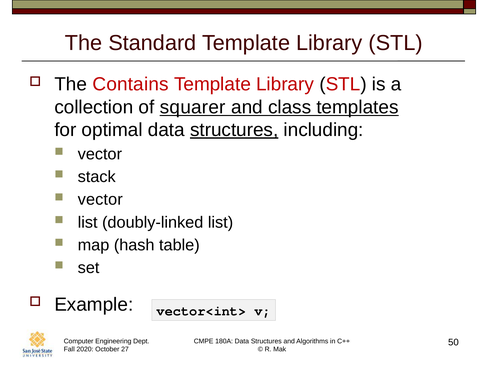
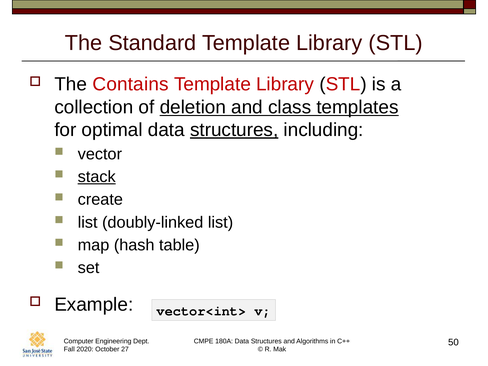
squarer: squarer -> deletion (193, 107)
stack underline: none -> present (97, 177)
vector: vector -> create (100, 200)
